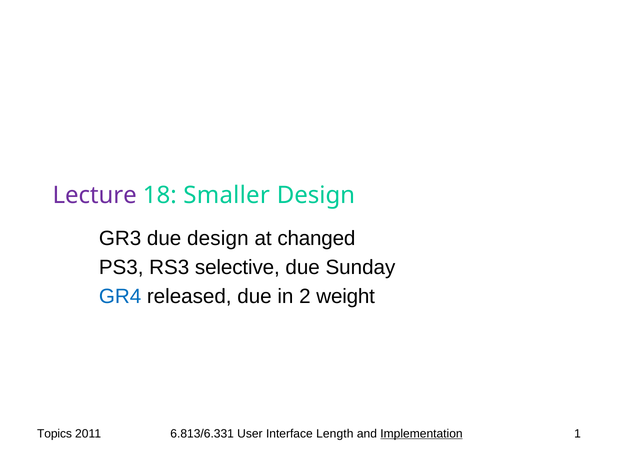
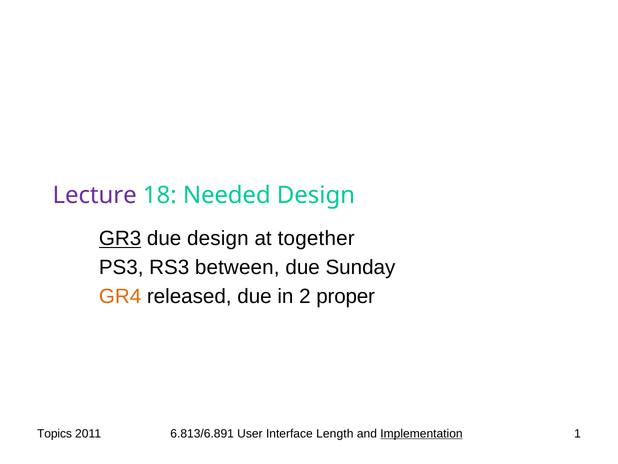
Smaller: Smaller -> Needed (227, 195)
GR3 underline: none -> present (120, 238)
changed: changed -> together (316, 238)
selective: selective -> between (237, 267)
GR4 colour: blue -> orange (120, 296)
weight: weight -> proper (346, 296)
6.813/6.331: 6.813/6.331 -> 6.813/6.891 (202, 433)
